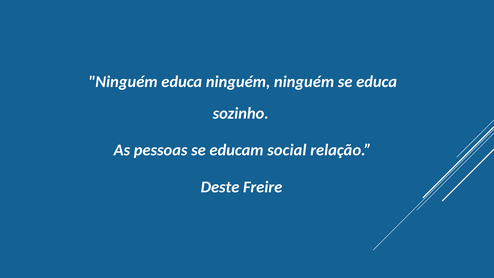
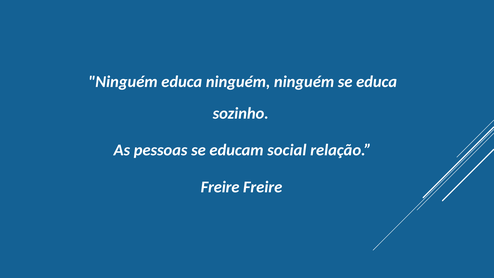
Deste: Deste -> Freire (220, 187)
